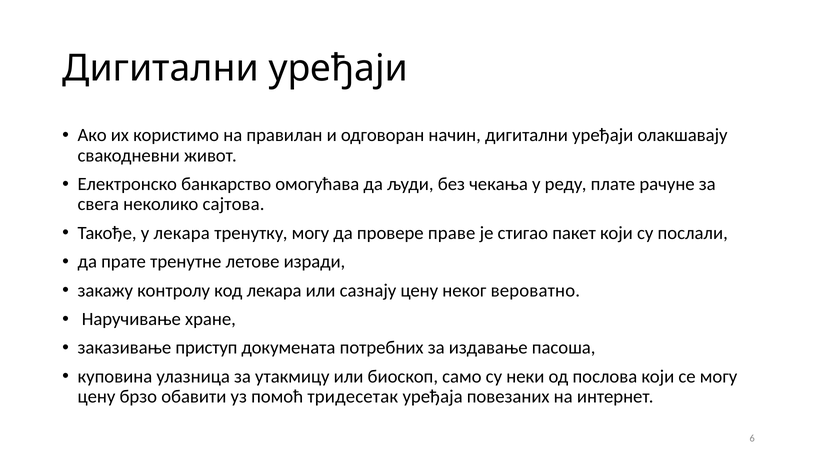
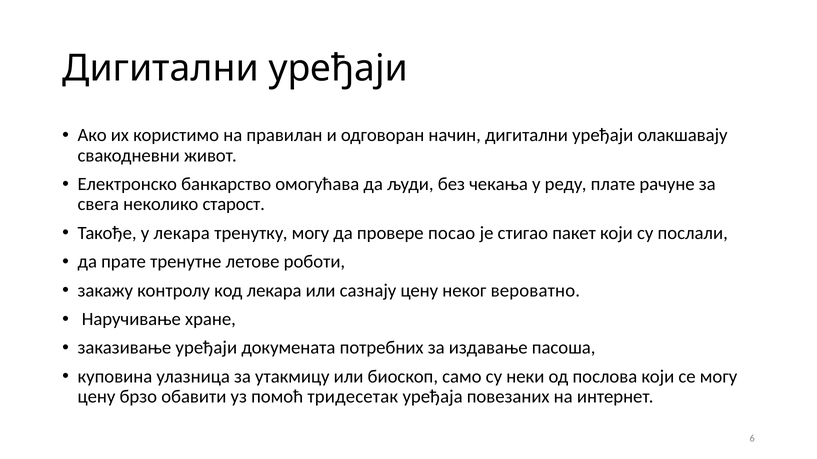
сајтова: сајтова -> старост (234, 205)
праве: праве -> посао (452, 233)
изради: изради -> роботи (314, 262)
заказивање приступ: приступ -> уређаји (206, 348)
